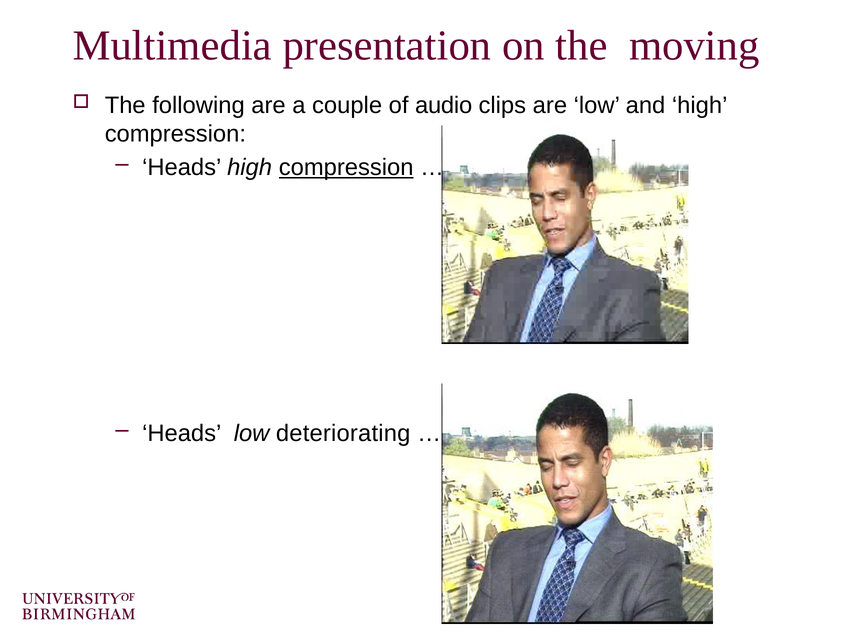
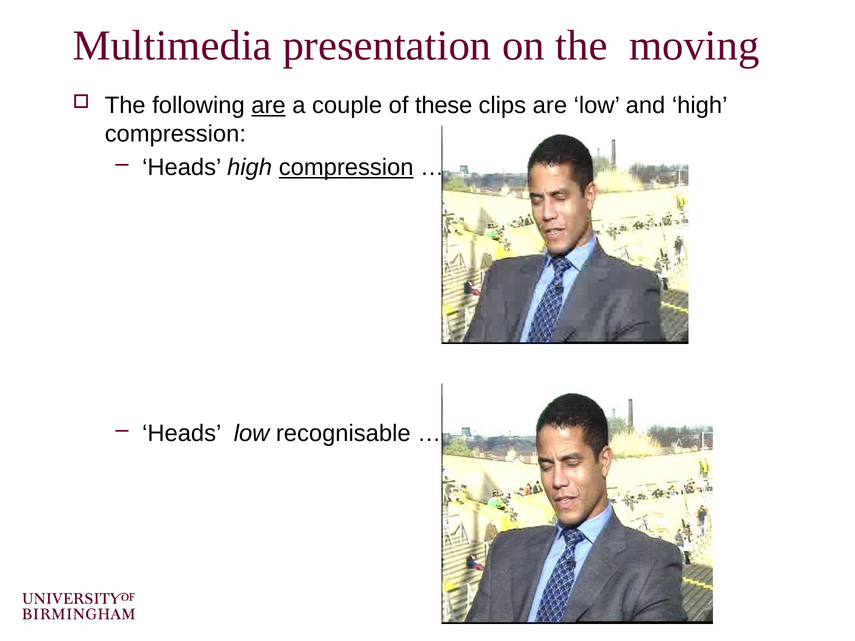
are underline: none -> present (268, 106)
audio: audio -> these (444, 106)
deteriorating: deteriorating -> recognisable (343, 434)
